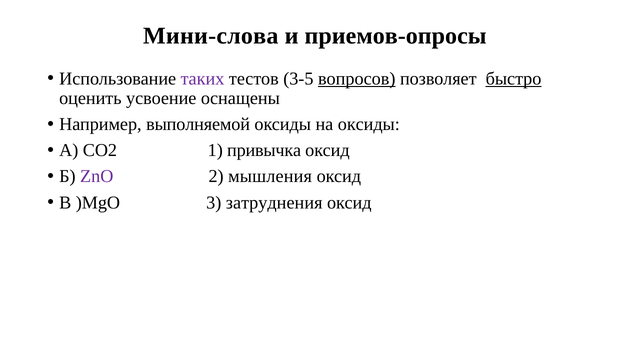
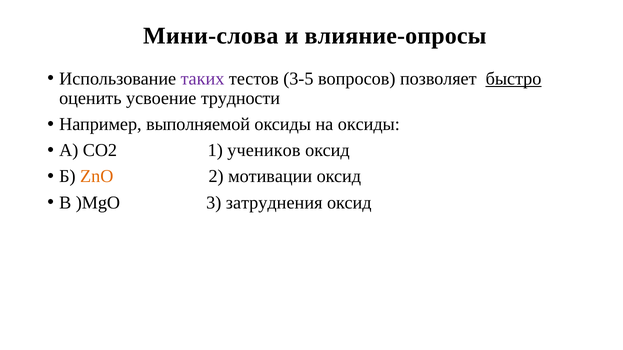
приемов-опросы: приемов-опросы -> влияние-опросы (396, 36)
вопросов underline: present -> none (357, 79)
оснащены: оснащены -> трудности (240, 98)
привычка: привычка -> учеников (264, 151)
ZnO colour: purple -> orange (97, 177)
мышления: мышления -> мотивации (270, 177)
